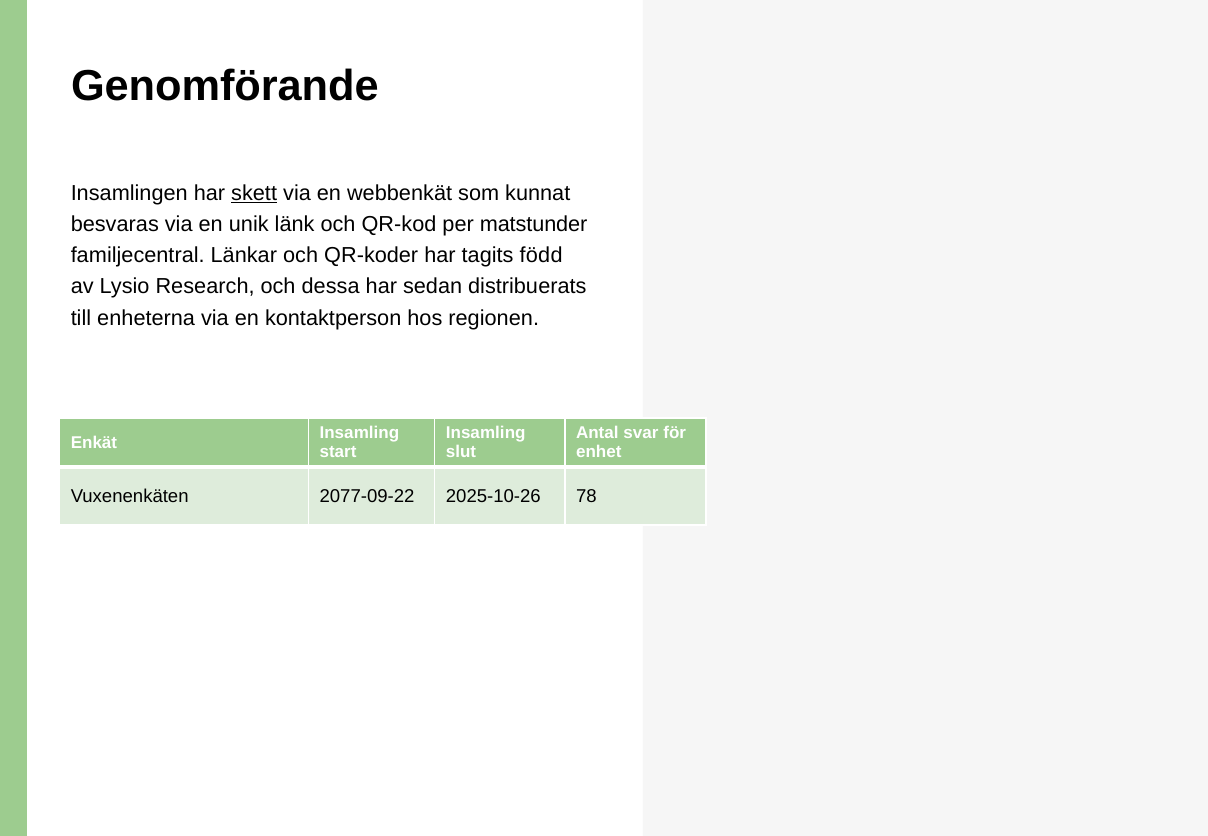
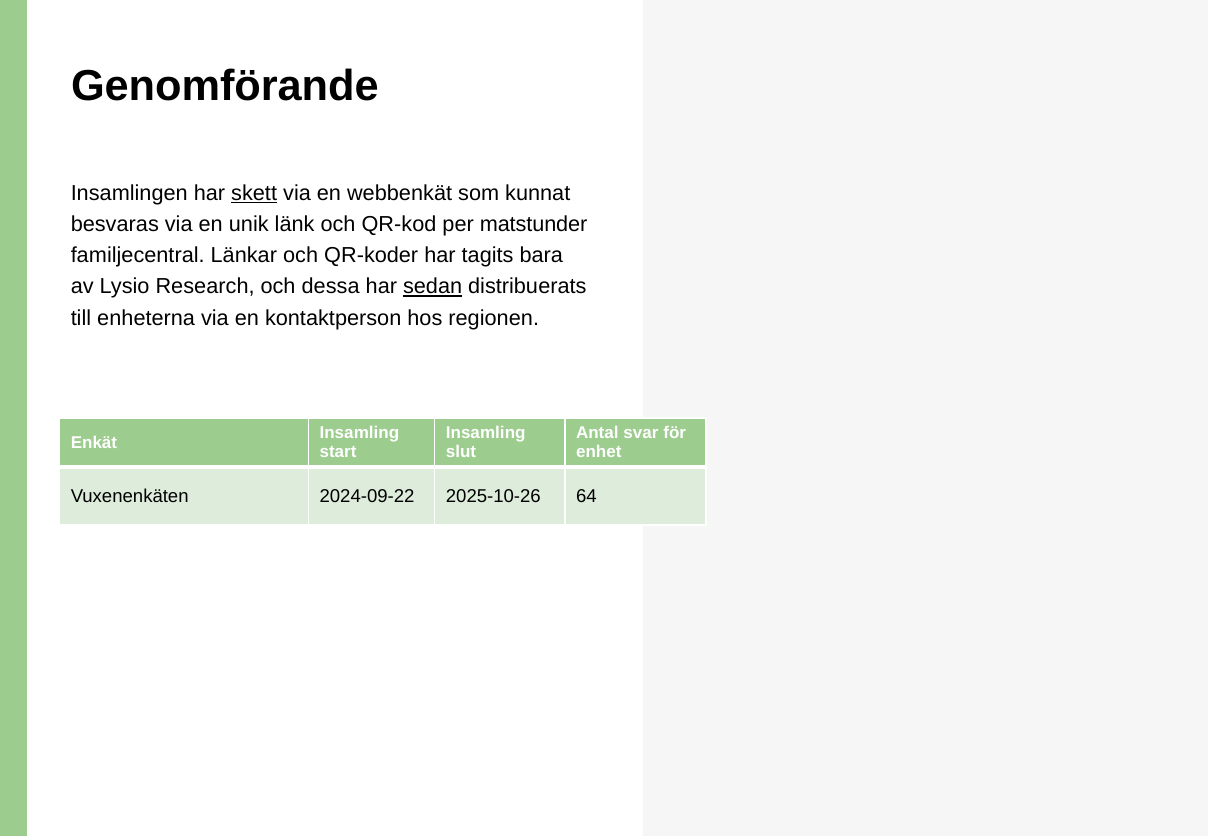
född: född -> bara (541, 256)
sedan underline: none -> present (433, 287)
2077-09-22: 2077-09-22 -> 2024-09-22 (367, 497)
78: 78 -> 64 (586, 497)
